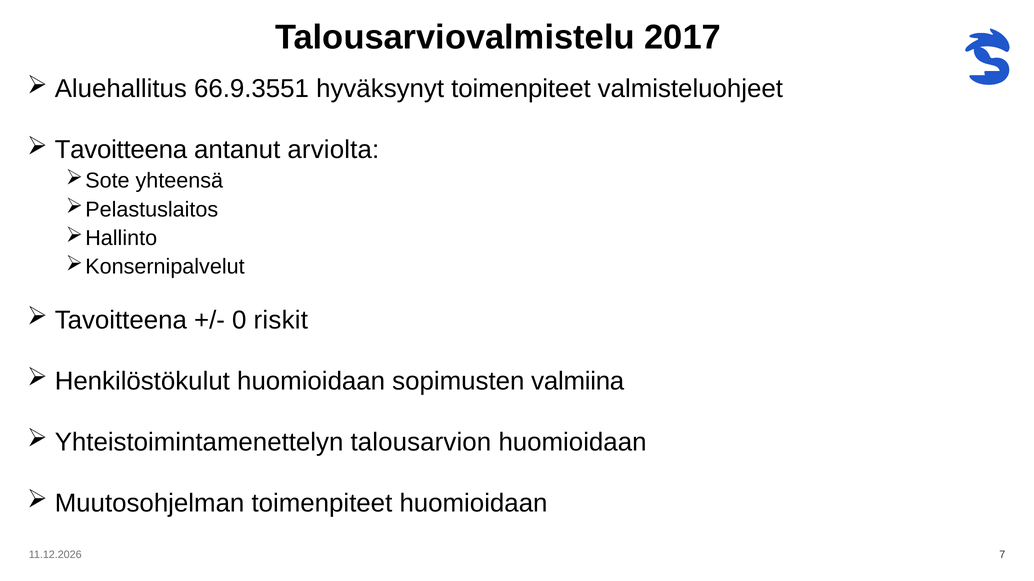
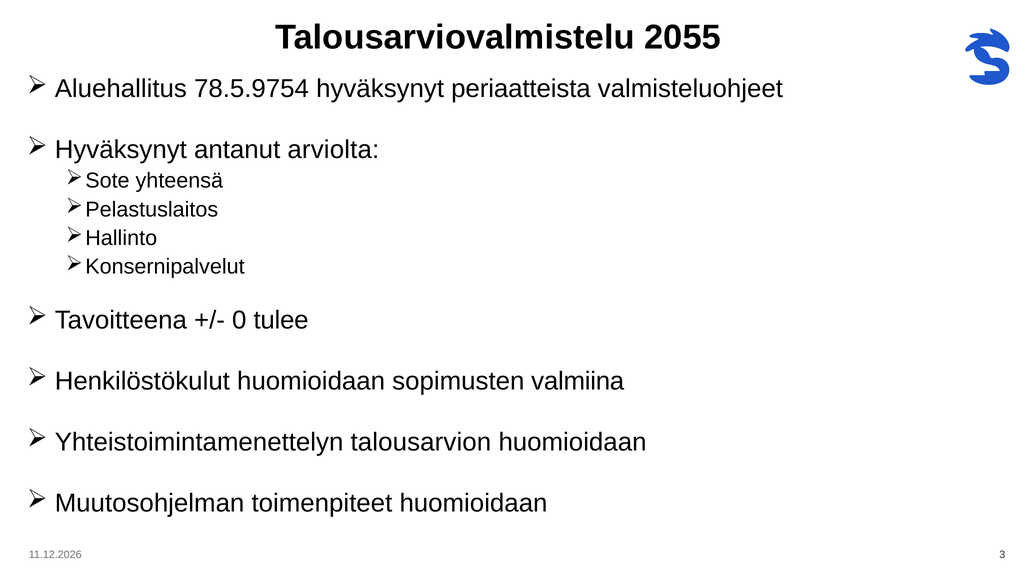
2017: 2017 -> 2055 (683, 37)
66.9.3551: 66.9.3551 -> 78.5.9754 (252, 89)
hyväksynyt toimenpiteet: toimenpiteet -> periaatteista (521, 89)
Tavoitteena: Tavoitteena -> Hyväksynyt (121, 150)
riskit: riskit -> tulee (281, 320)
7: 7 -> 3 (1002, 555)
